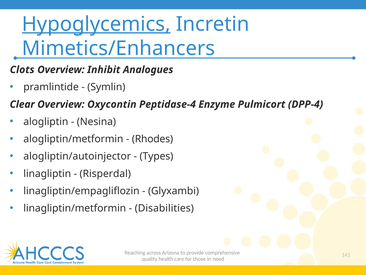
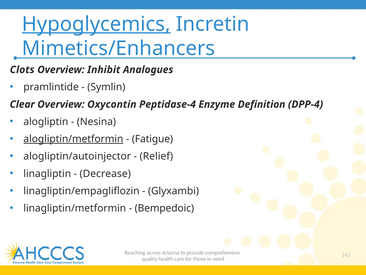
Pulmicort: Pulmicort -> Definition (262, 104)
alogliptin/metformin underline: none -> present (73, 139)
Rhodes: Rhodes -> Fatigue (152, 139)
Types: Types -> Relief (156, 156)
Risperdal: Risperdal -> Decrease (105, 173)
Disabilities: Disabilities -> Bempedoic (164, 208)
